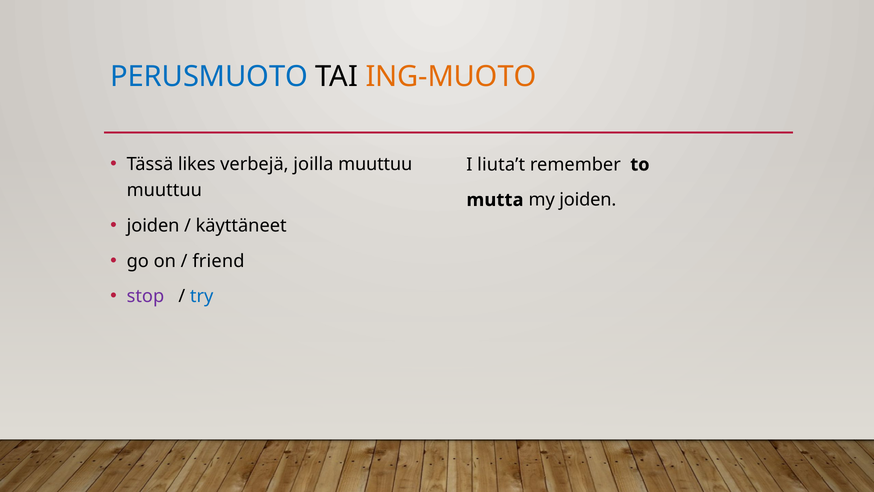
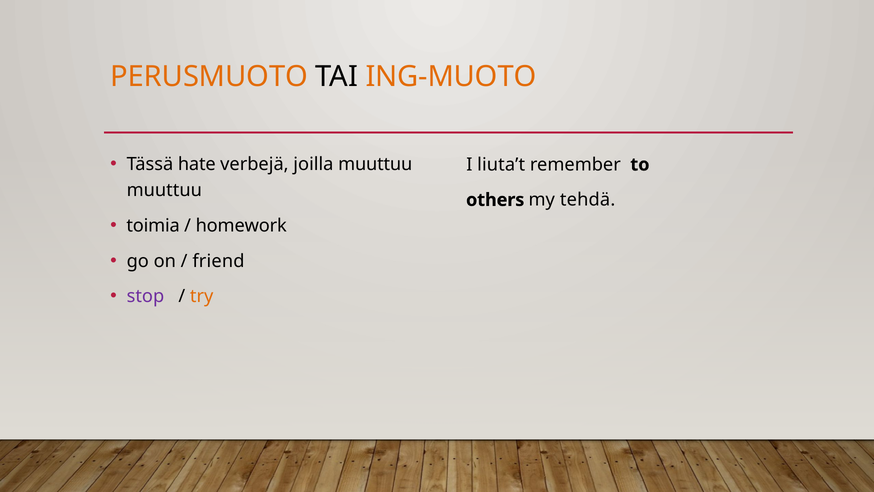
PERUSMUOTO colour: blue -> orange (209, 77)
likes: likes -> hate (197, 164)
mutta: mutta -> others (495, 200)
my joiden: joiden -> tehdä (588, 200)
joiden: joiden -> toimia (153, 226)
käyttäneet: käyttäneet -> homework (241, 226)
try colour: blue -> orange (202, 296)
